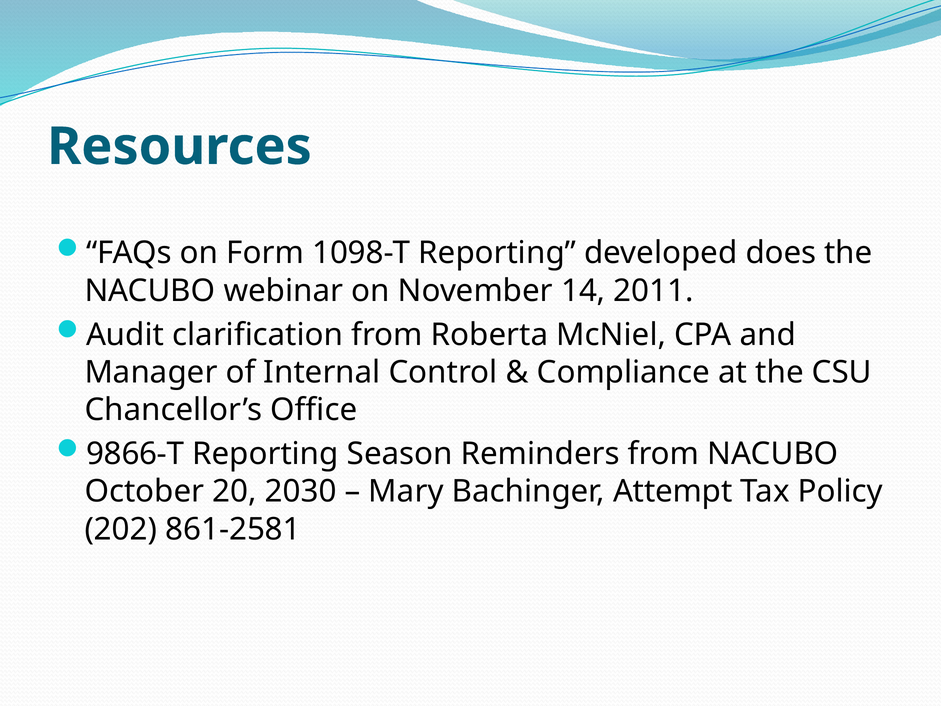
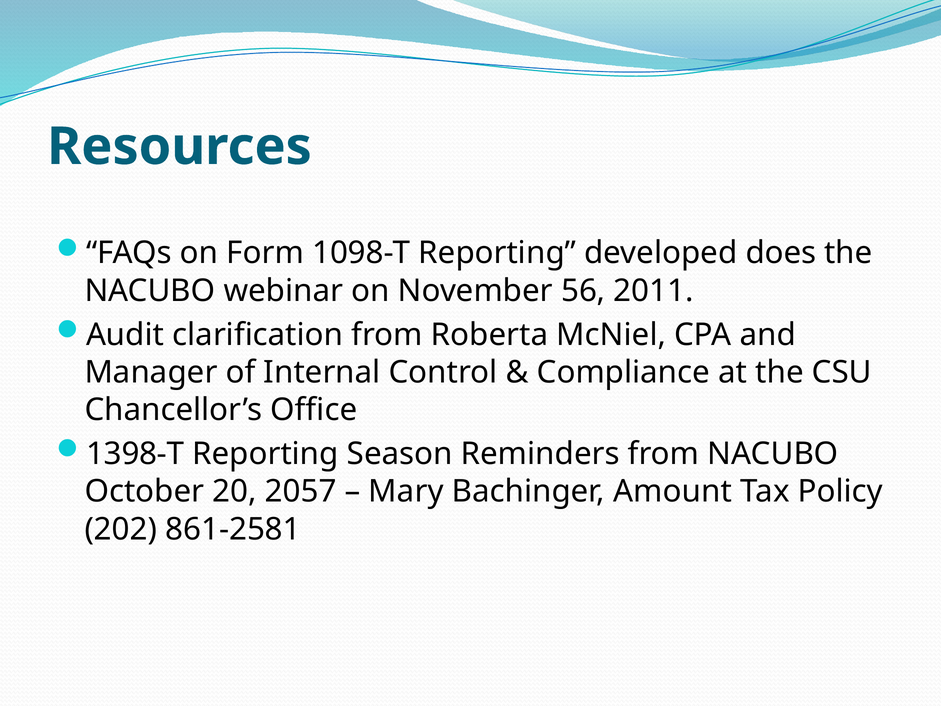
14: 14 -> 56 (583, 291)
9866-T: 9866-T -> 1398-T (135, 454)
2030: 2030 -> 2057 (301, 491)
Attempt: Attempt -> Amount (673, 491)
